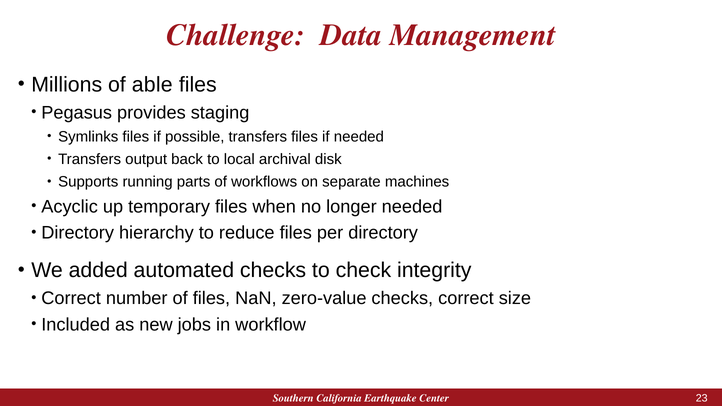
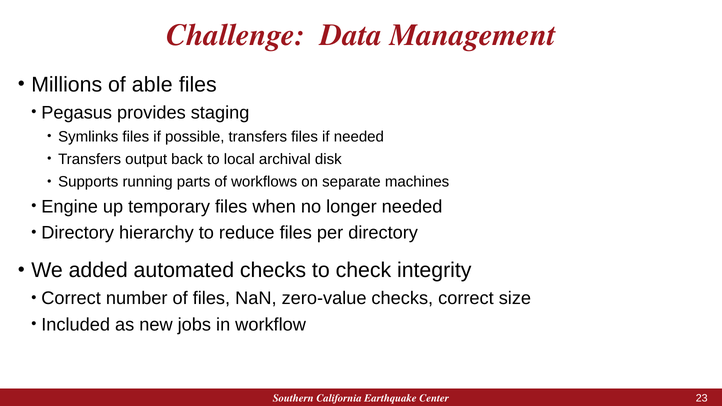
Acyclic: Acyclic -> Engine (70, 207)
